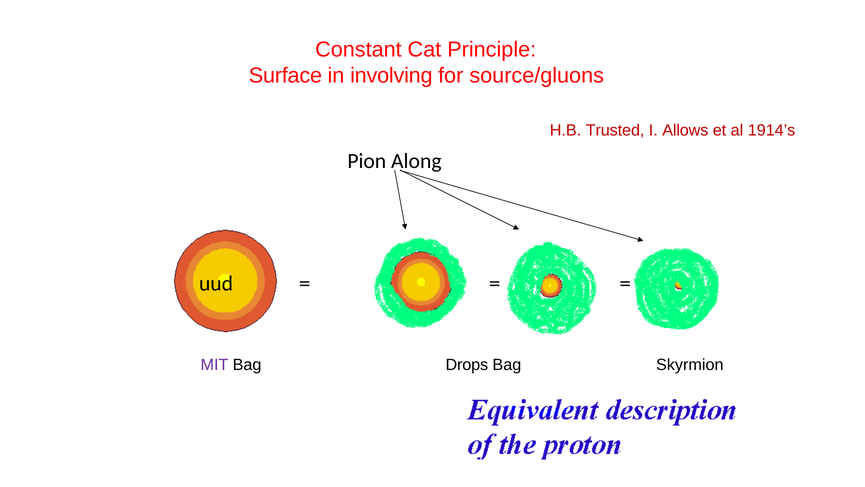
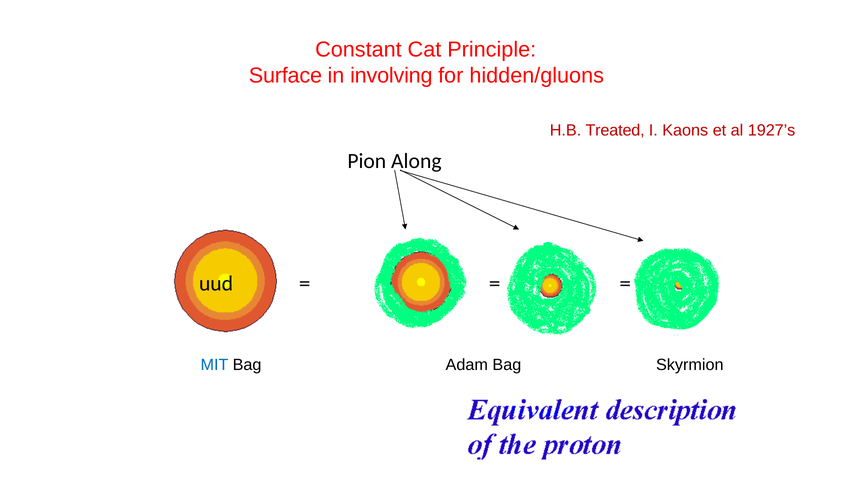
source/gluons: source/gluons -> hidden/gluons (537, 75)
Trusted: Trusted -> Treated (615, 131)
Allows: Allows -> Kaons (685, 131)
1914’s: 1914’s -> 1927’s (772, 131)
MIT colour: purple -> blue (214, 365)
Drops: Drops -> Adam (467, 365)
